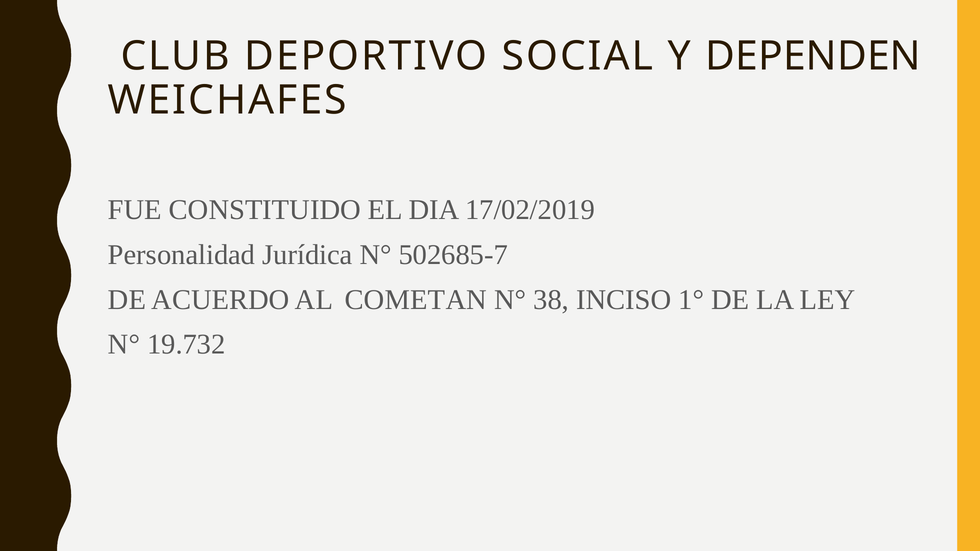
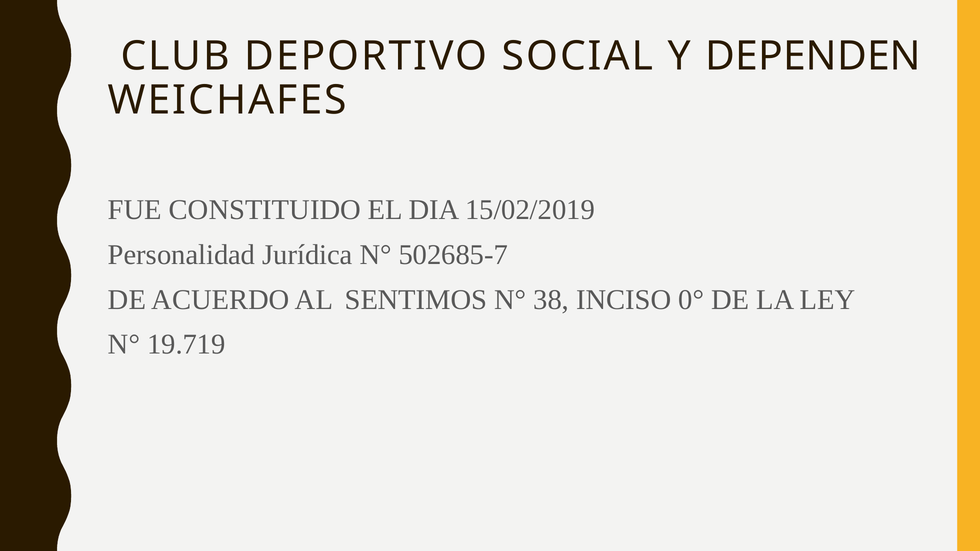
17/02/2019: 17/02/2019 -> 15/02/2019 (530, 210)
COMETAN: COMETAN -> SENTIMOS (416, 300)
1°: 1° -> 0° (691, 300)
19.732: 19.732 -> 19.719 (186, 345)
